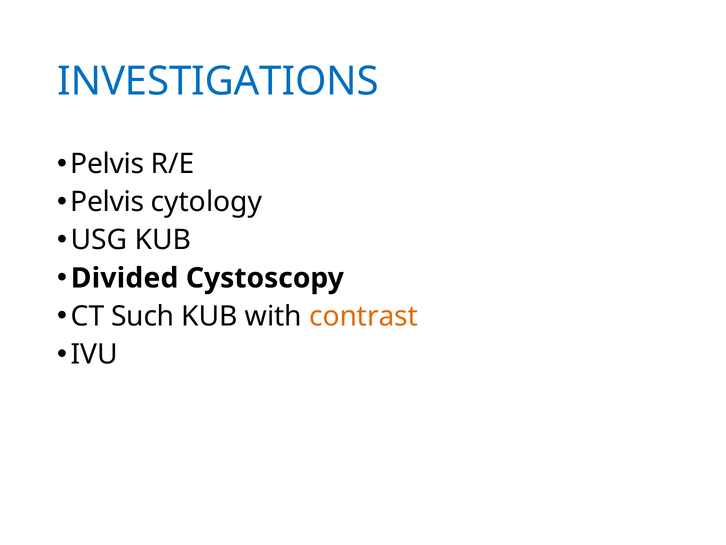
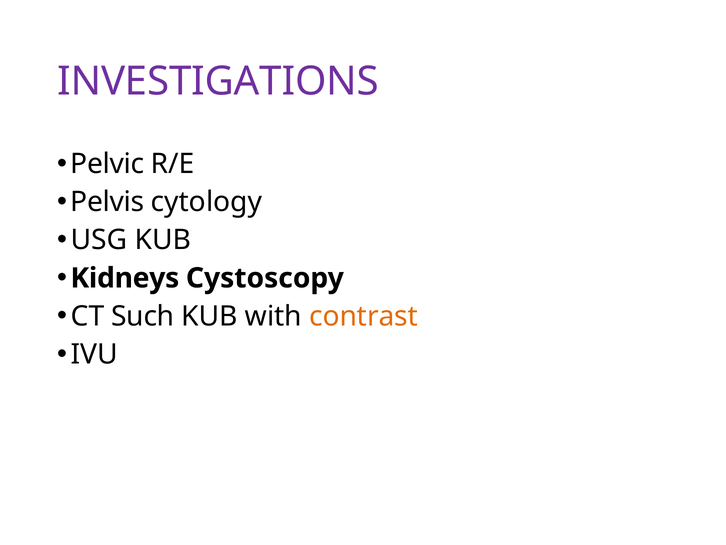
INVESTIGATIONS colour: blue -> purple (218, 81)
Pelvis: Pelvis -> Pelvic (107, 164)
Divided: Divided -> Kidneys (125, 278)
